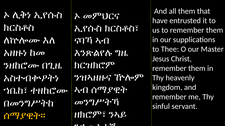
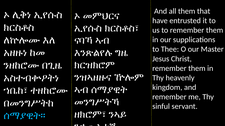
ሰማያዊት። colour: yellow -> light blue (25, 116)
